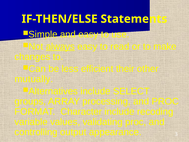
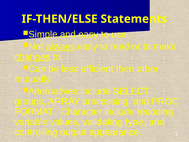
changes underline: none -> present (32, 57)
their: their -> then (125, 69)
validating proc: proc -> type (136, 122)
